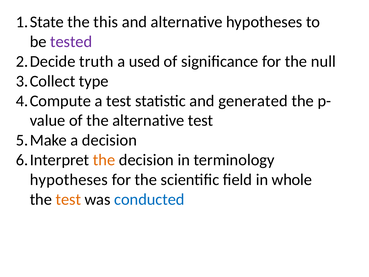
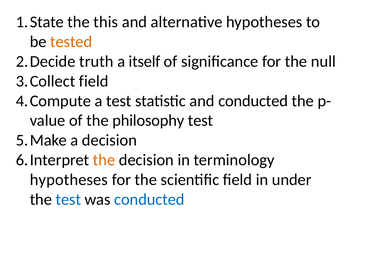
tested colour: purple -> orange (71, 42)
used: used -> itself (145, 61)
type: type -> field (94, 81)
and generated: generated -> conducted (253, 101)
the alternative: alternative -> philosophy (148, 120)
whole: whole -> under (292, 179)
test colour: orange -> blue (68, 199)
